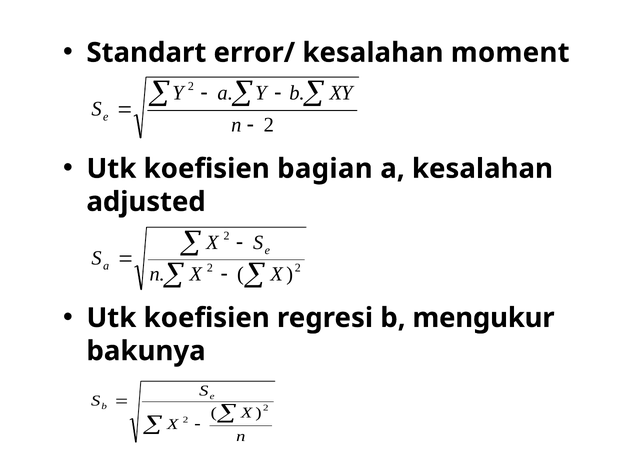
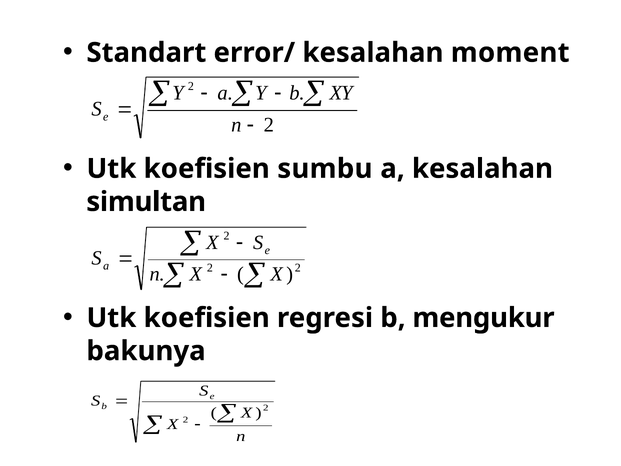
bagian: bagian -> sumbu (325, 169)
adjusted: adjusted -> simultan (146, 202)
